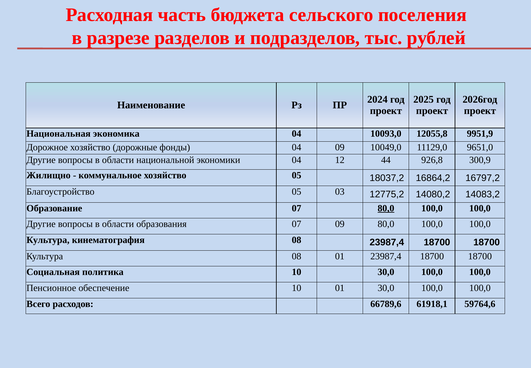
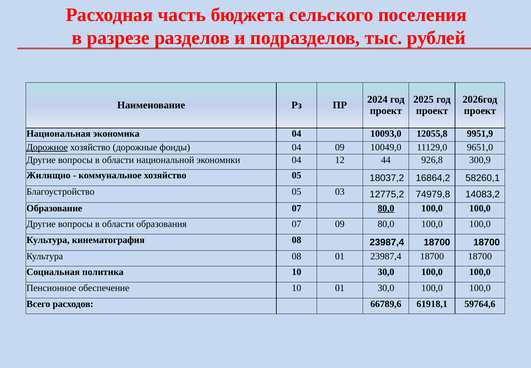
Дорожное underline: none -> present (47, 147)
16797,2: 16797,2 -> 58260,1 (483, 178)
14080,2: 14080,2 -> 74979,8 (433, 194)
